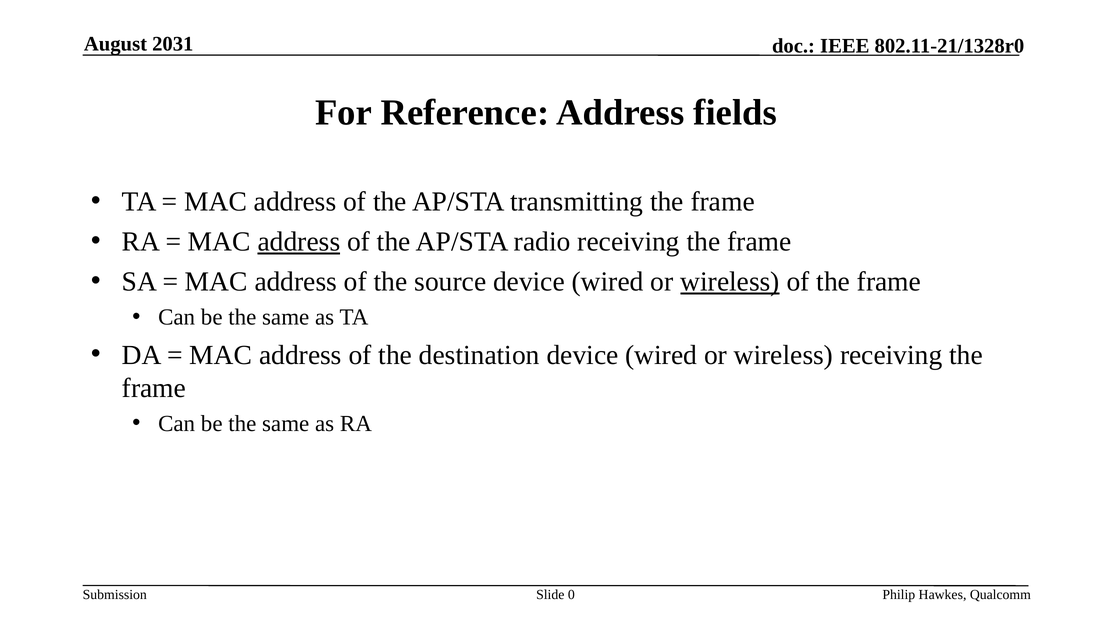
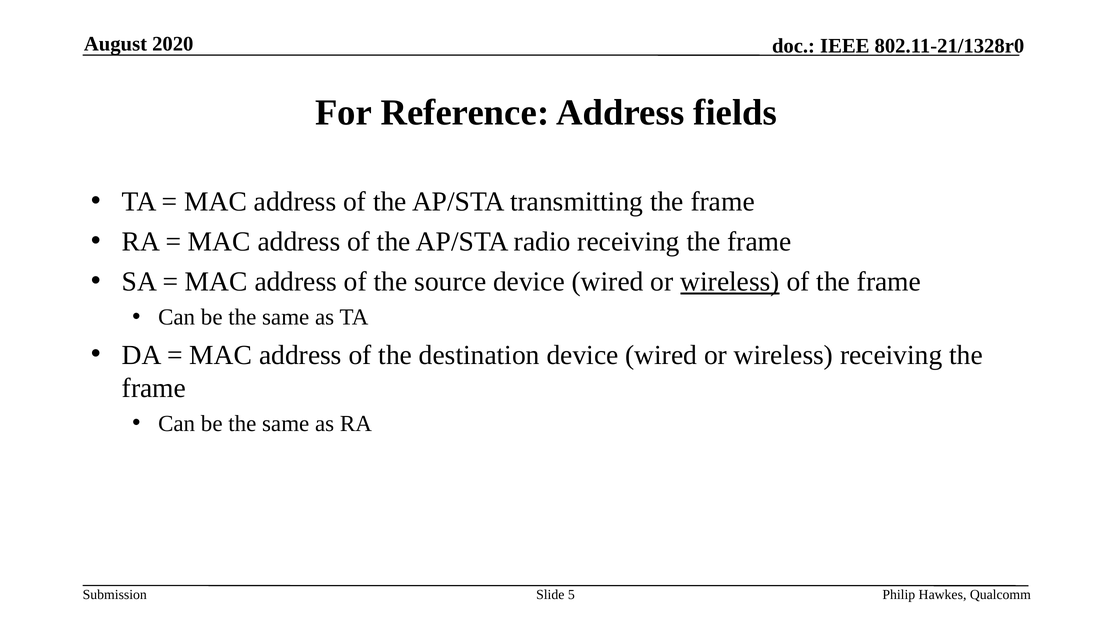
2031: 2031 -> 2020 (173, 44)
address underline: present -> none (299, 242)
0: 0 -> 5 (571, 595)
